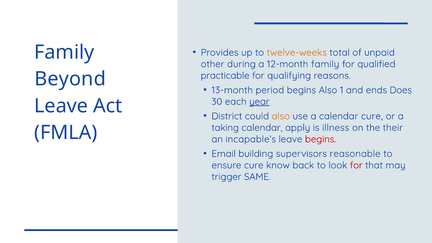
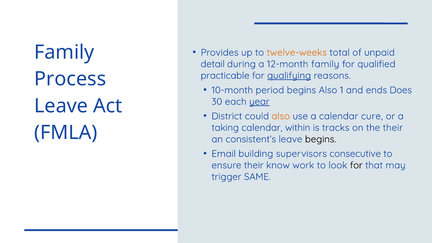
other: other -> detail (213, 64)
qualifying underline: none -> present (289, 76)
Beyond: Beyond -> Process (70, 79)
13-month: 13-month -> 10-month (232, 90)
apply: apply -> within (298, 128)
illness: illness -> tracks (336, 128)
incapable’s: incapable’s -> consistent’s (251, 139)
begins colour: red -> black (321, 139)
reasonable: reasonable -> consecutive (355, 154)
ensure cure: cure -> their (254, 165)
back: back -> work (303, 165)
for colour: red -> black (356, 165)
